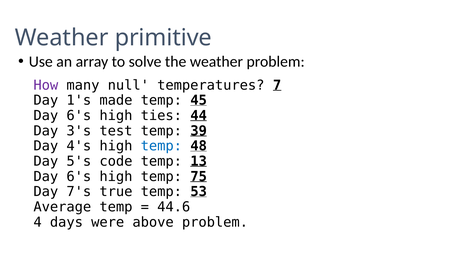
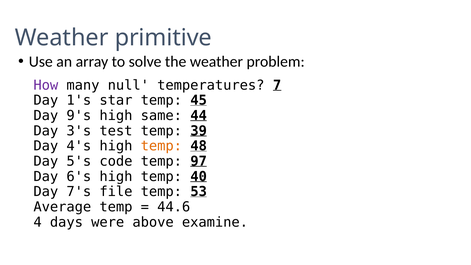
made: made -> star (116, 100)
6's: 6's -> 9's (79, 116)
ties: ties -> same (161, 116)
temp colour: blue -> orange (161, 146)
13: 13 -> 97 (199, 161)
75: 75 -> 40 (199, 176)
true: true -> file (116, 192)
above problem: problem -> examine (215, 222)
